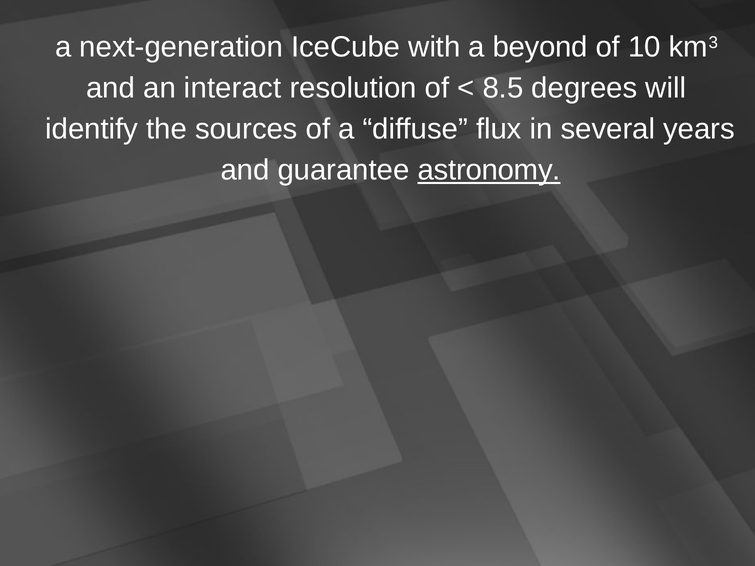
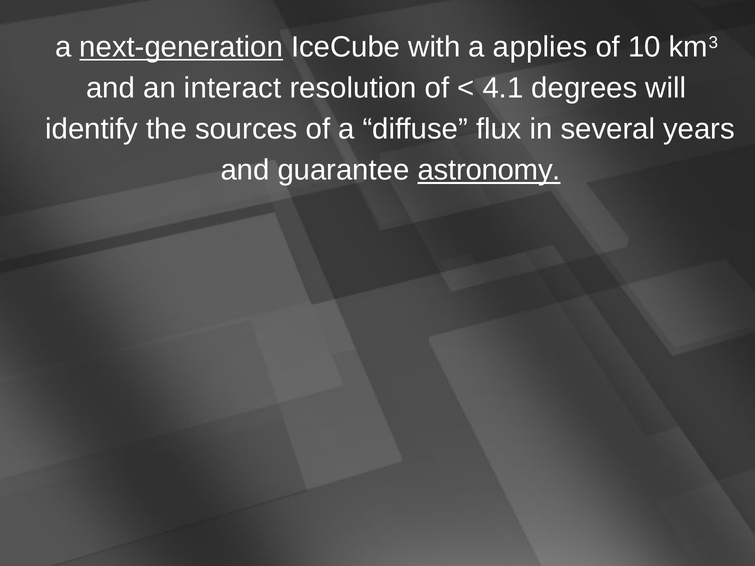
next-generation underline: none -> present (181, 47)
beyond: beyond -> applies (540, 47)
8.5: 8.5 -> 4.1 (503, 88)
